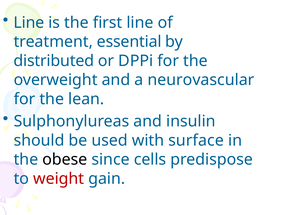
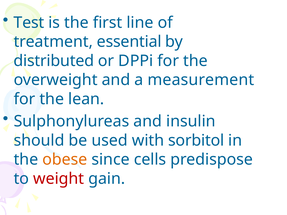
Line: Line -> Test (29, 23)
neurovascular: neurovascular -> measurement (201, 80)
surface: surface -> sorbitol (196, 141)
obese colour: black -> orange (65, 160)
